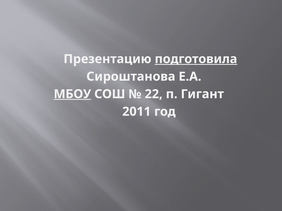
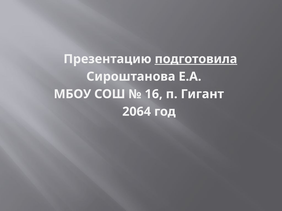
МБОУ underline: present -> none (72, 94)
22: 22 -> 16 (154, 94)
2011: 2011 -> 2064 (137, 112)
